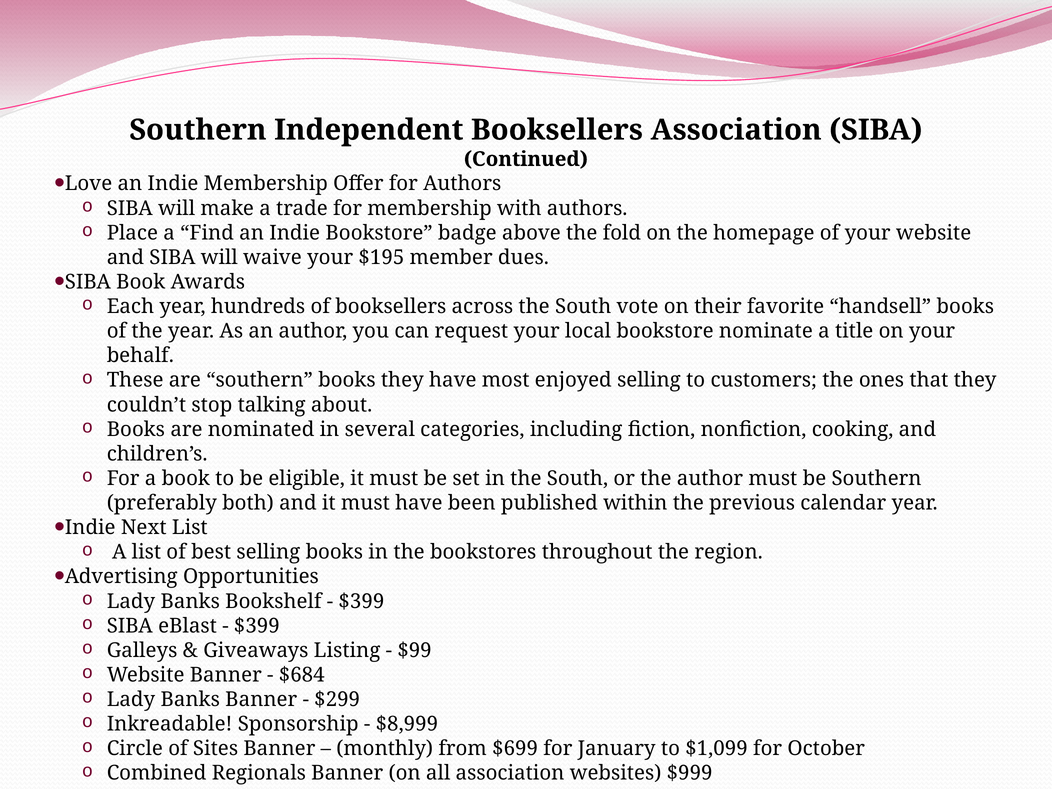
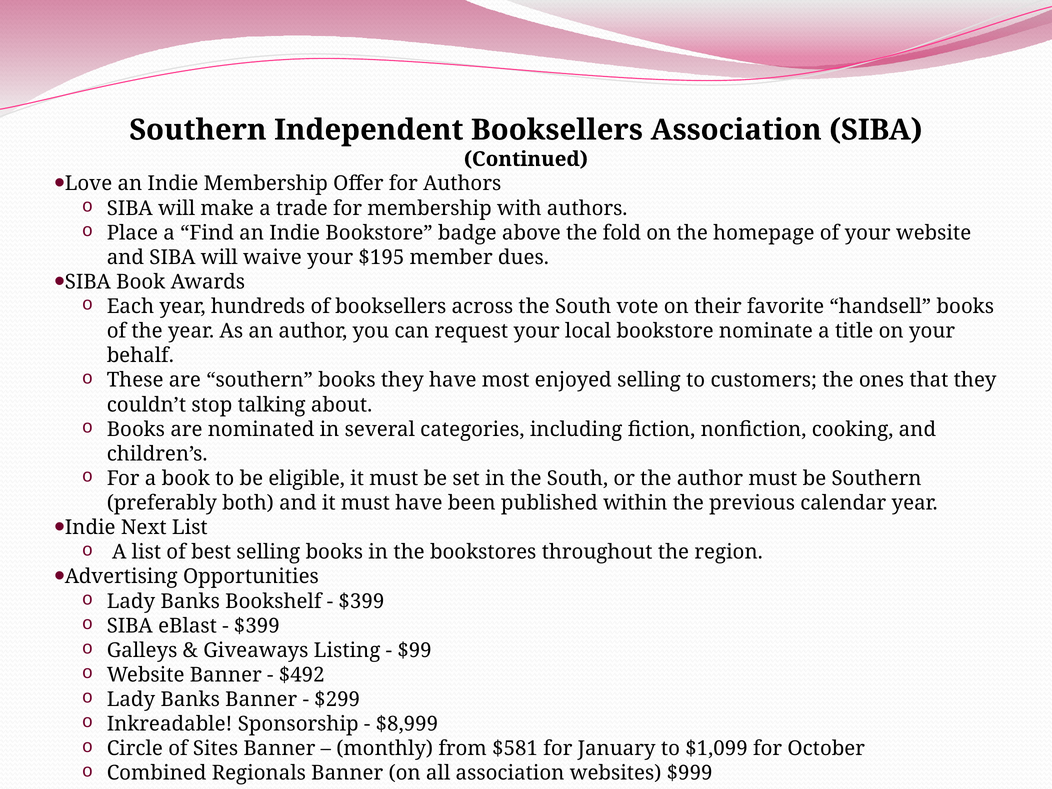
$684: $684 -> $492 (302, 675)
$699: $699 -> $581 (515, 749)
